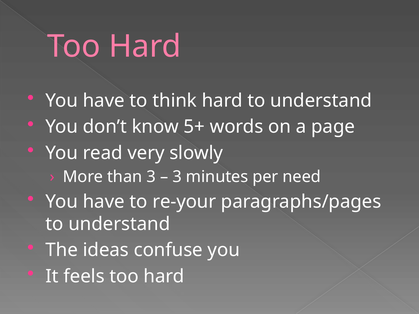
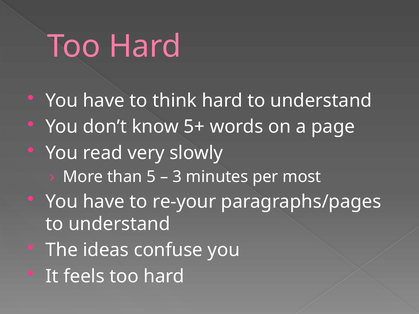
than 3: 3 -> 5 (151, 177)
need: need -> most (302, 177)
